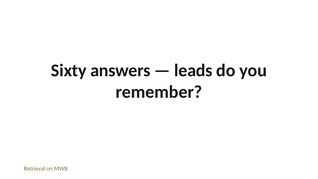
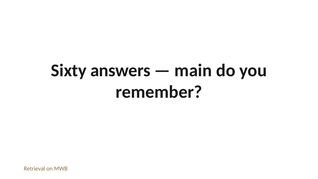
leads: leads -> main (193, 70)
